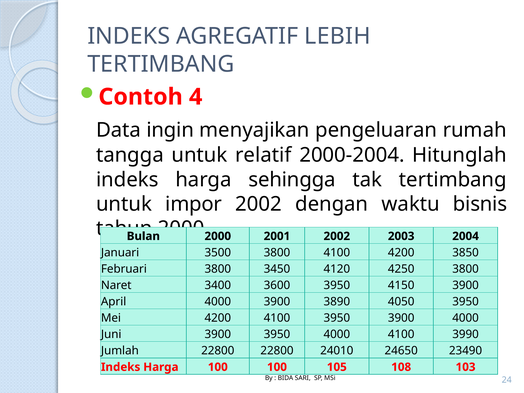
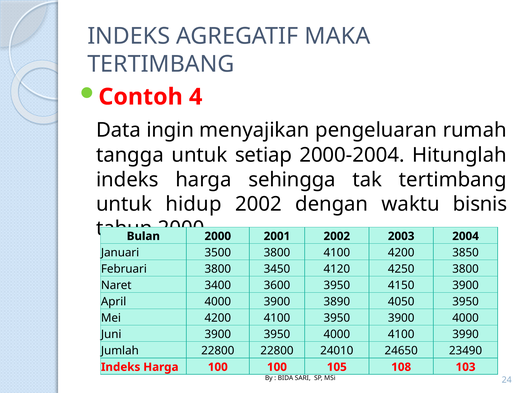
LEBIH: LEBIH -> MAKA (337, 36)
relatif: relatif -> setiap (264, 155)
impor: impor -> hidup (193, 204)
